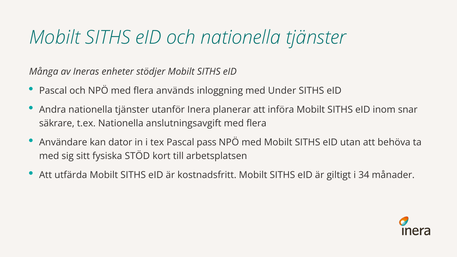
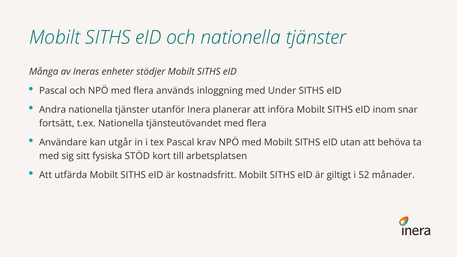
säkrare: säkrare -> fortsätt (57, 123)
anslutningsavgift: anslutningsavgift -> tjänsteutövandet (184, 123)
dator: dator -> utgår (120, 142)
pass: pass -> krav (206, 142)
34: 34 -> 52 (364, 175)
